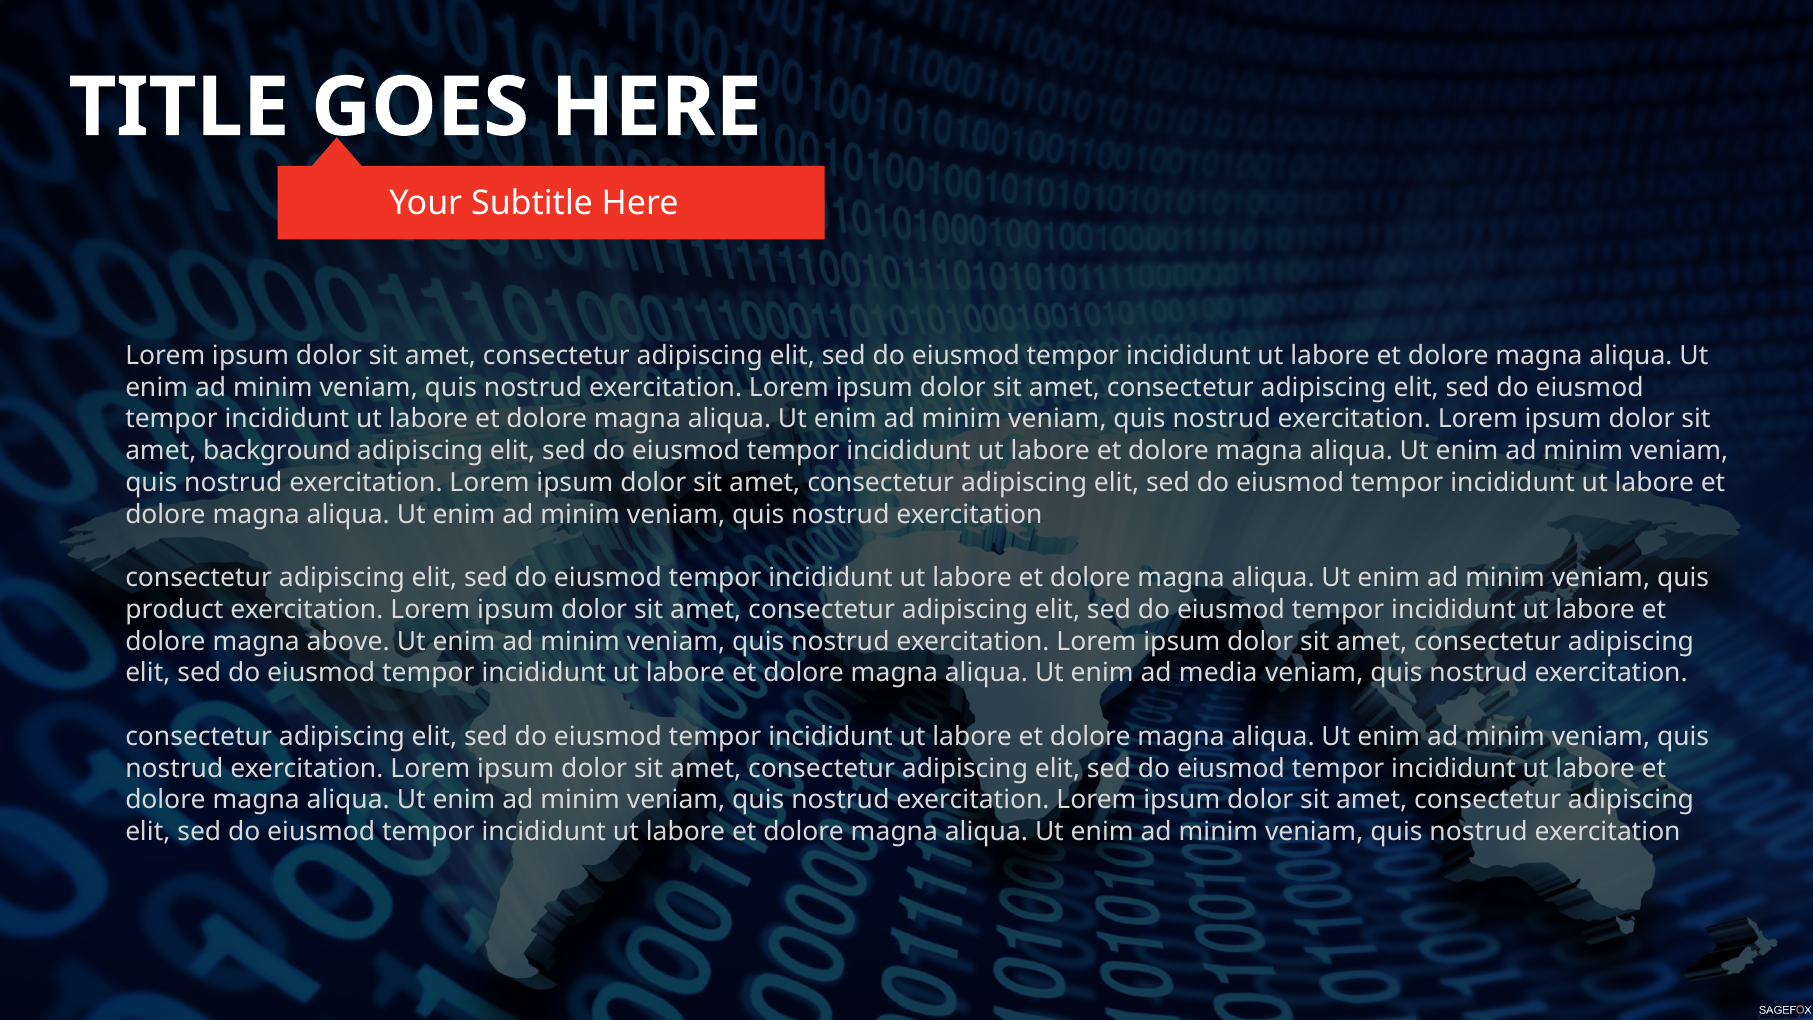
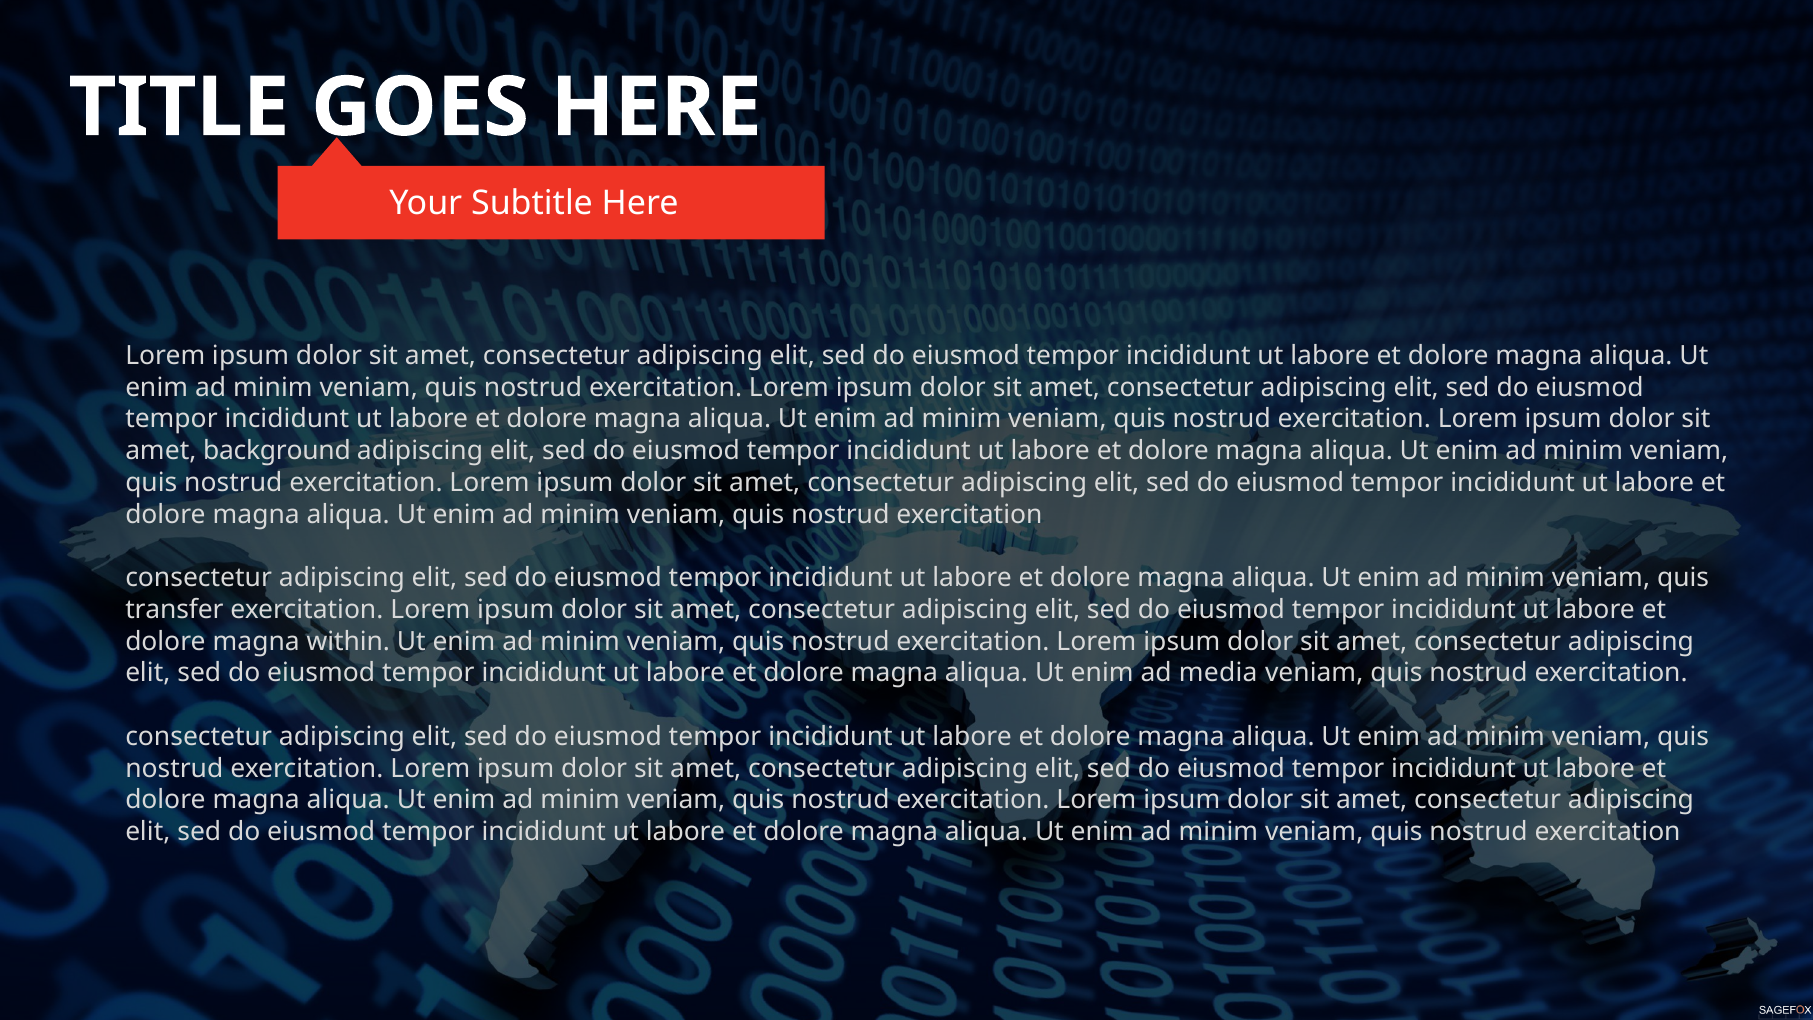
product: product -> transfer (174, 610)
above: above -> within (348, 641)
